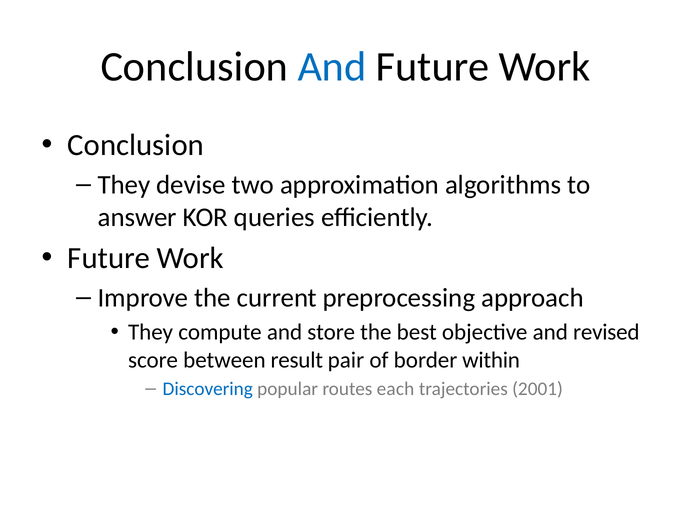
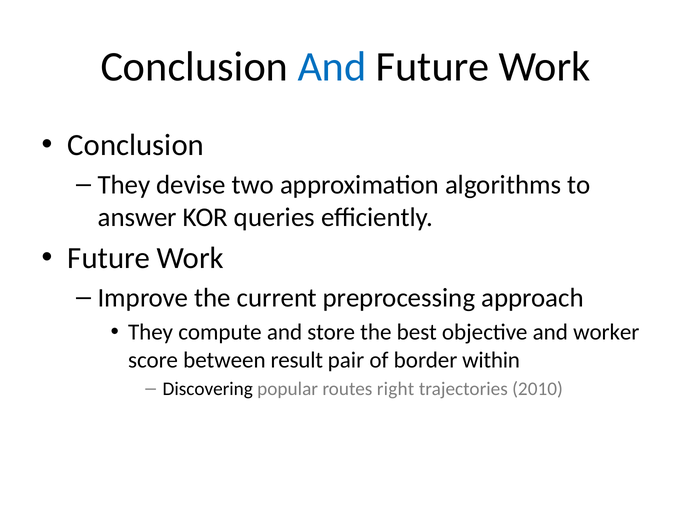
revised: revised -> worker (606, 332)
Discovering colour: blue -> black (208, 389)
each: each -> right (396, 389)
2001: 2001 -> 2010 (537, 389)
